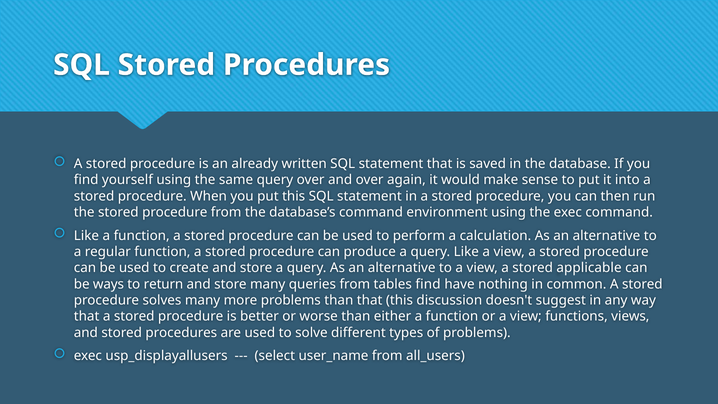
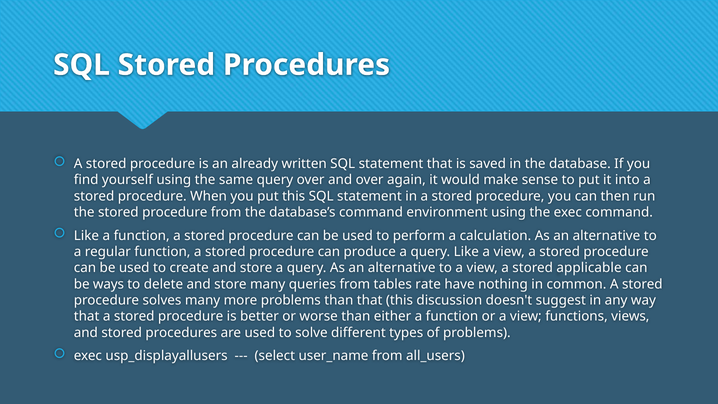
return: return -> delete (163, 284)
tables find: find -> rate (428, 284)
